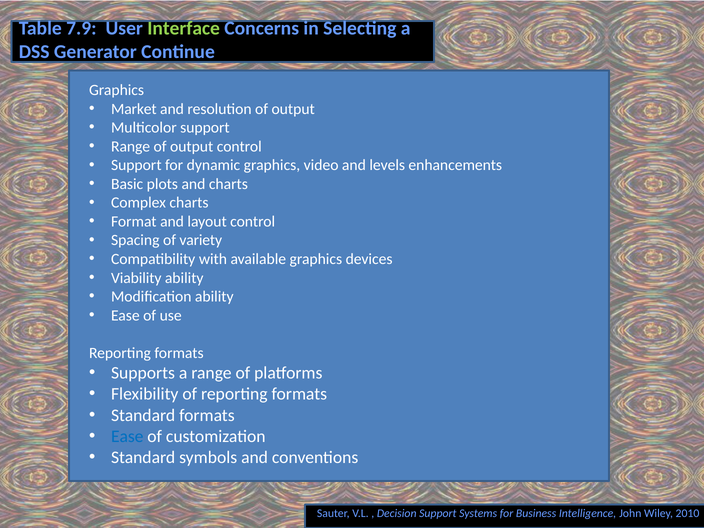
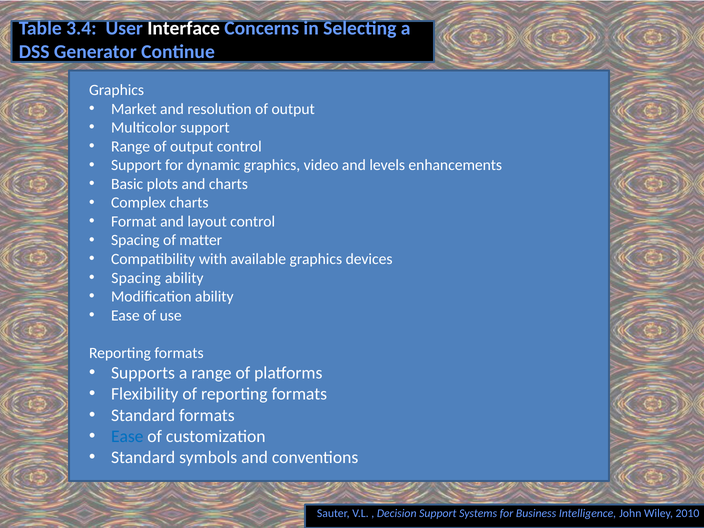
7.9: 7.9 -> 3.4 (81, 28)
Interface colour: light green -> white (184, 28)
variety: variety -> matter (201, 240)
Viability: Viability -> Spacing (136, 278)
